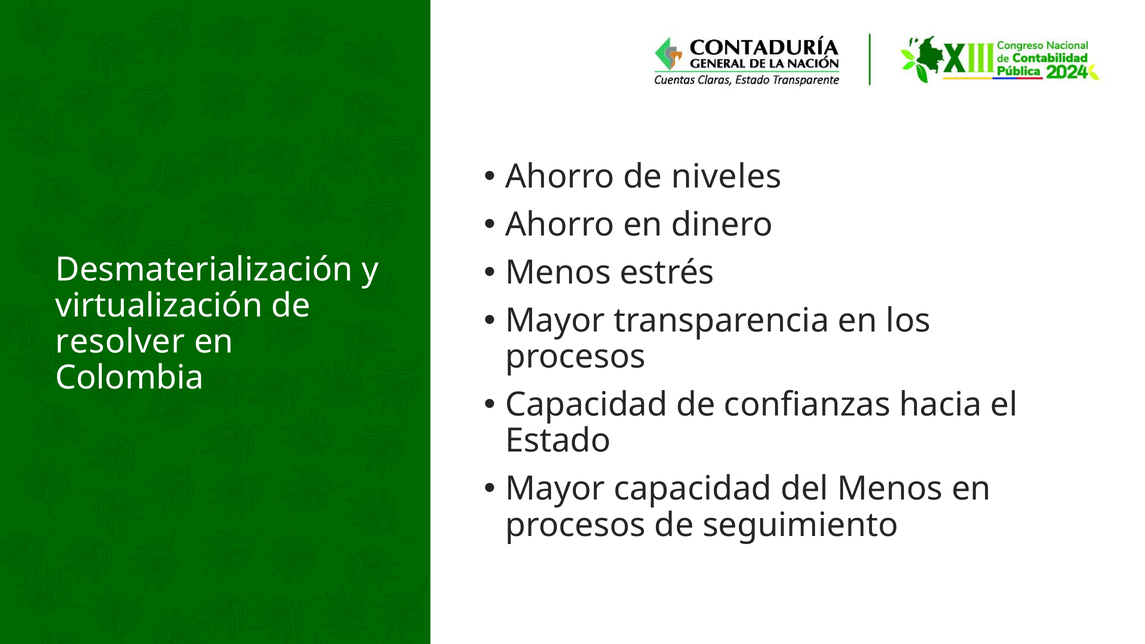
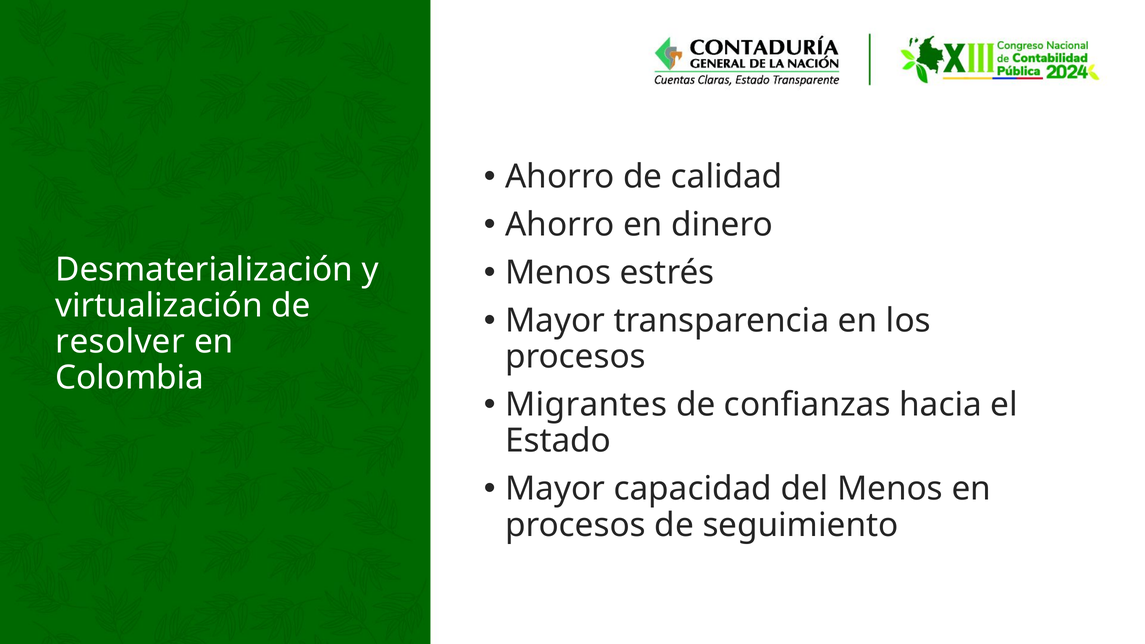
niveles: niveles -> calidad (727, 177)
Capacidad: Capacidad -> Migrantes (586, 405)
